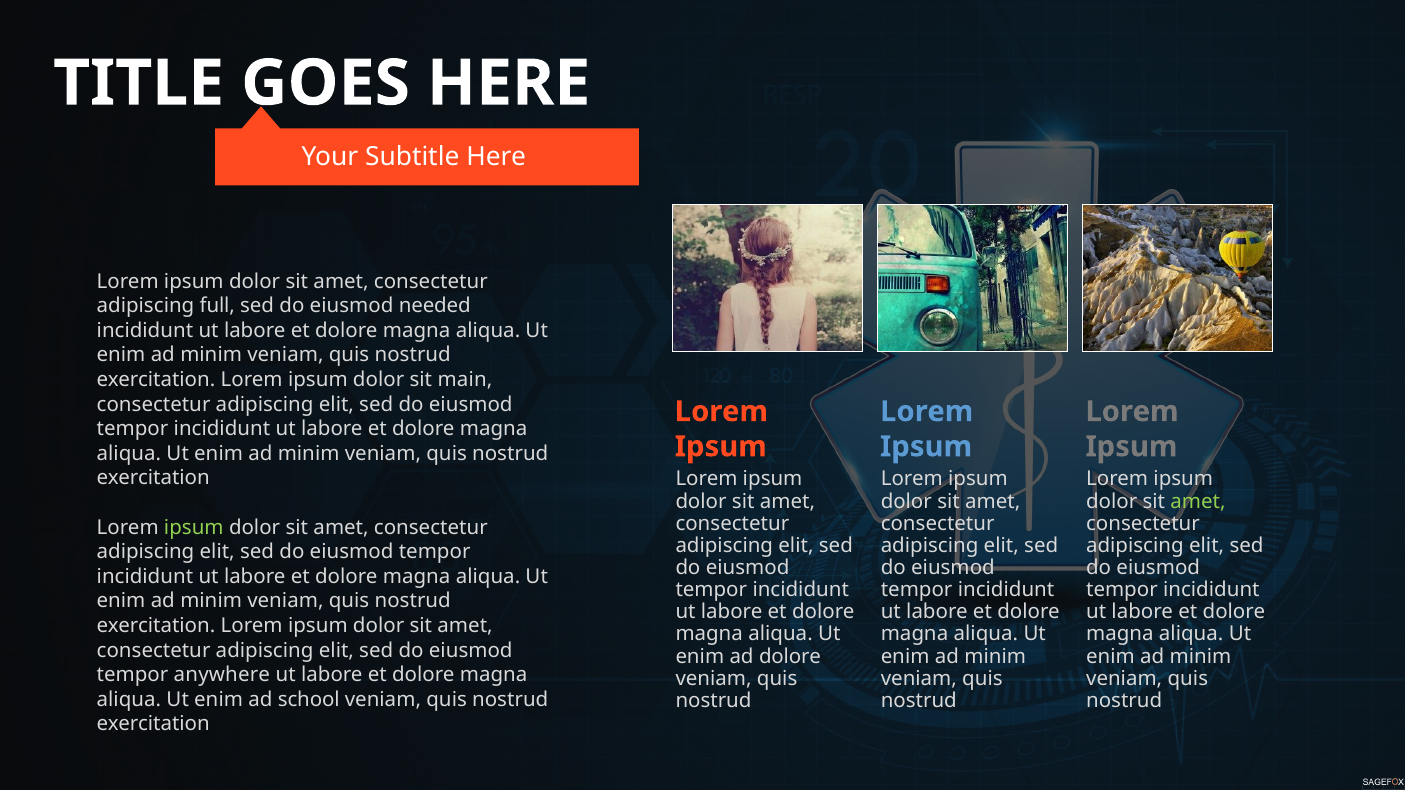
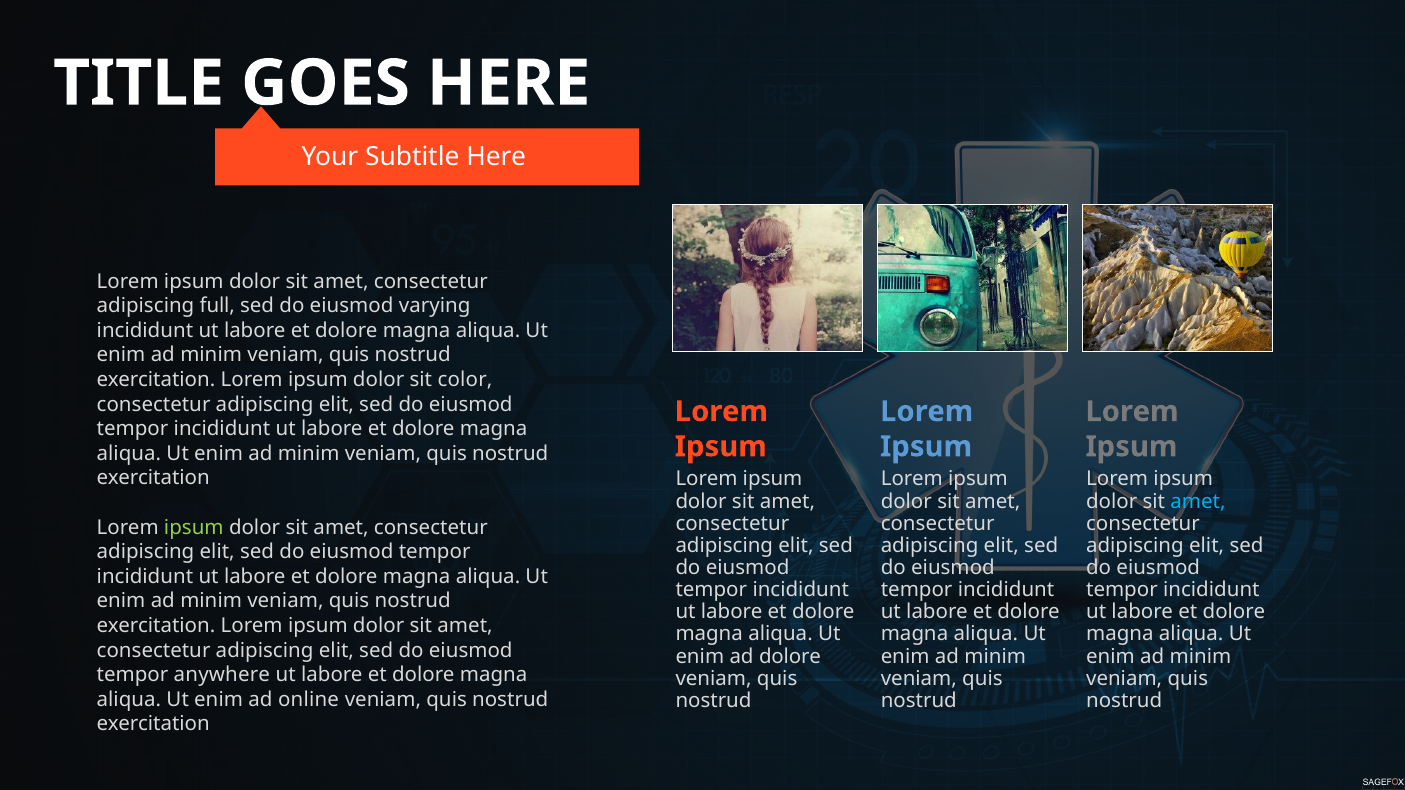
needed: needed -> varying (435, 306)
main: main -> color (465, 380)
amet colour: light green -> light blue (1198, 502)
school: school -> online (309, 700)
